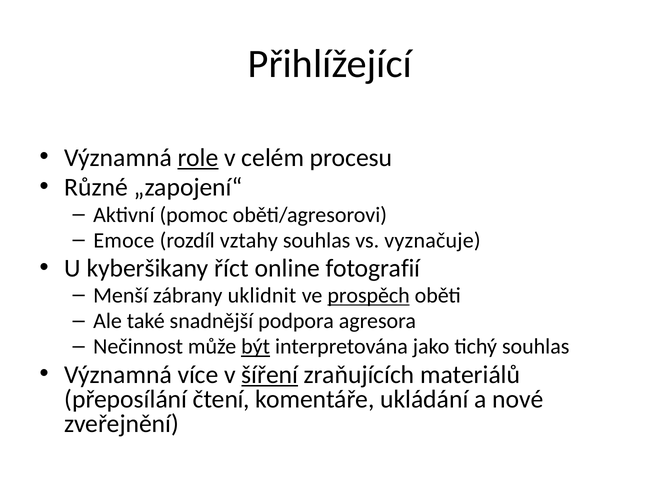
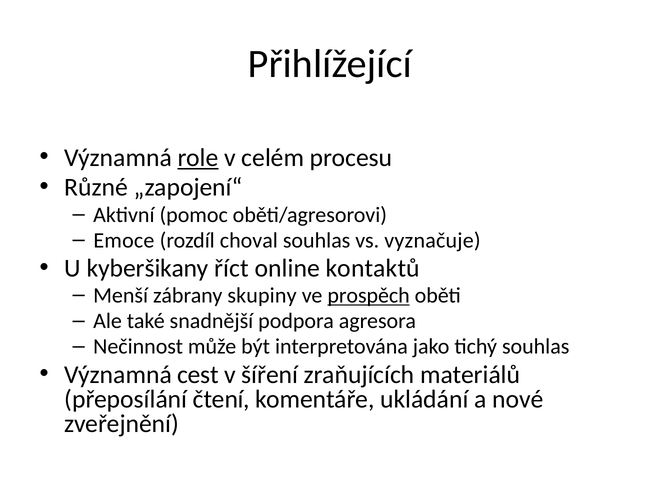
vztahy: vztahy -> choval (249, 240)
fotografií: fotografií -> kontaktů (373, 268)
uklidnit: uklidnit -> skupiny (262, 296)
být underline: present -> none (256, 347)
více: více -> cest (198, 375)
šíření underline: present -> none (270, 375)
